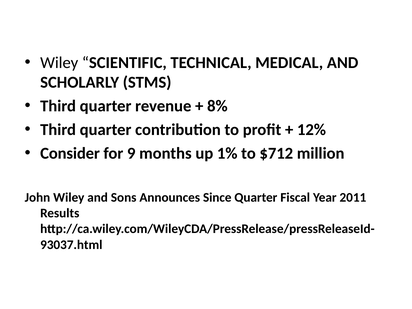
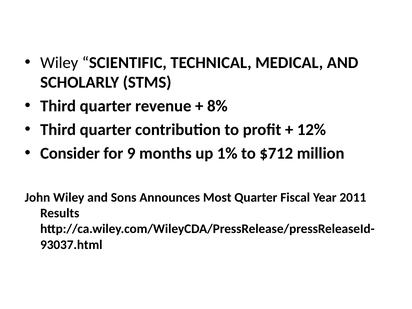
Since: Since -> Most (217, 197)
